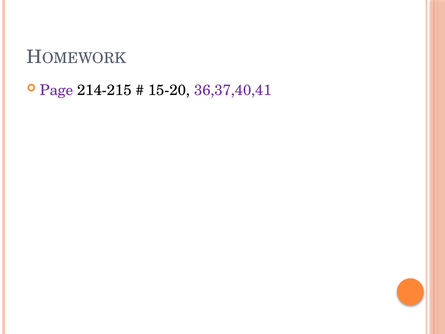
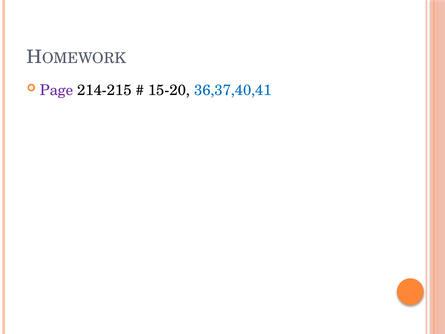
36,37,40,41 colour: purple -> blue (233, 90)
